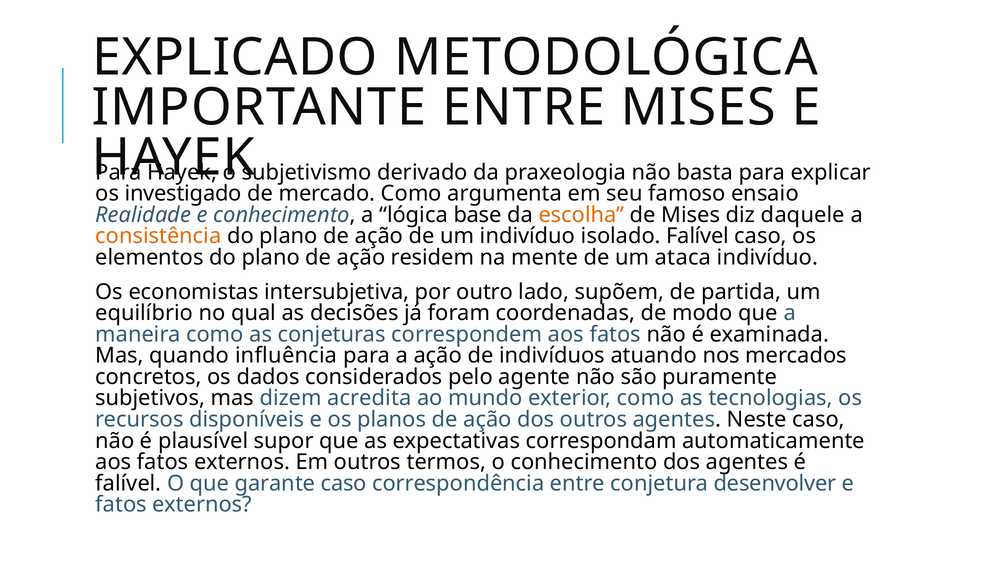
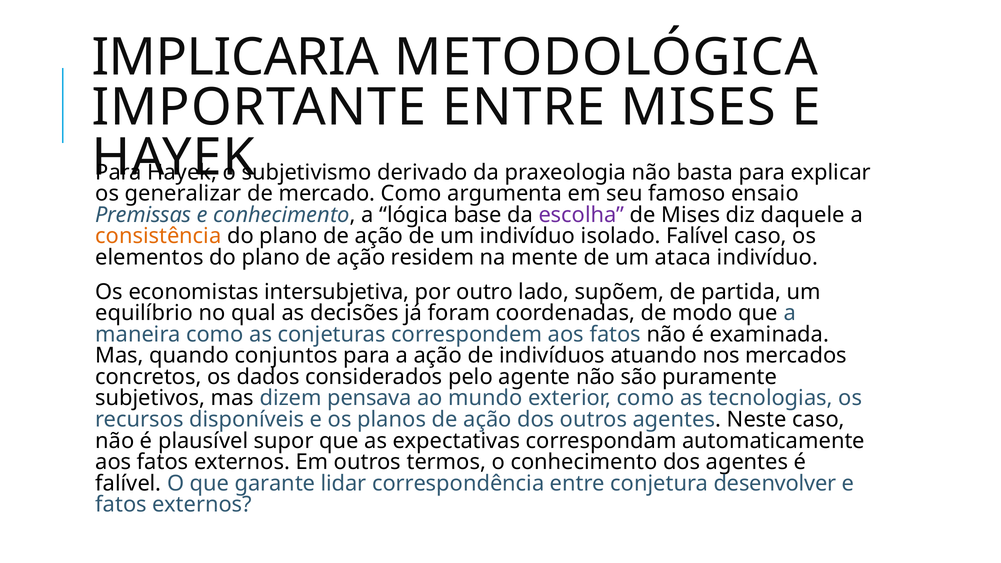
EXPLICADO: EXPLICADO -> IMPLICARIA (235, 57)
investigado: investigado -> generalizar (183, 194)
Realidade: Realidade -> Premissas (143, 215)
escolha colour: orange -> purple (581, 215)
influência: influência -> conjuntos (286, 356)
acredita: acredita -> pensava (370, 398)
garante caso: caso -> lidar (344, 483)
